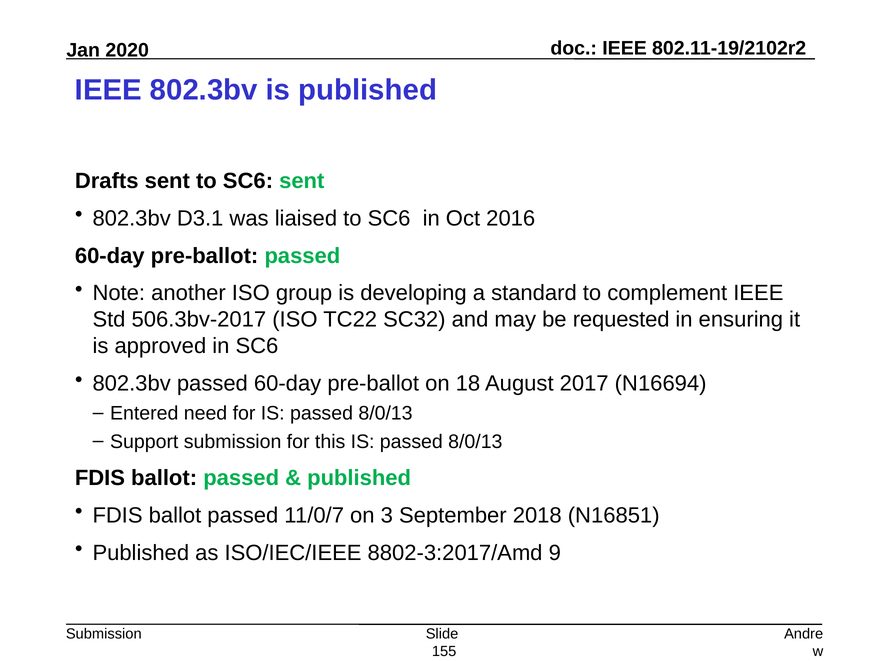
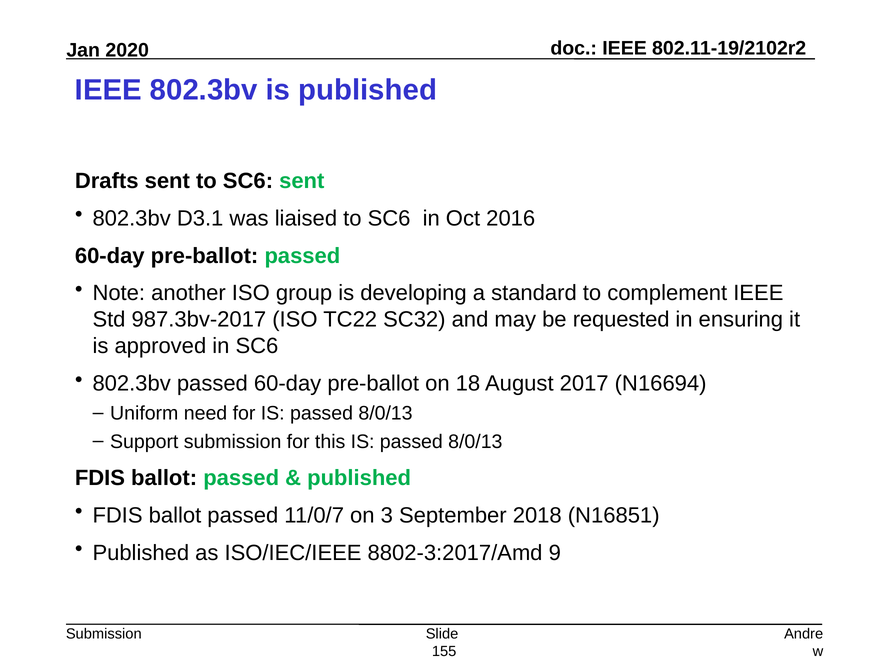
506.3bv-2017: 506.3bv-2017 -> 987.3bv-2017 (199, 320)
Entered: Entered -> Uniform (144, 413)
